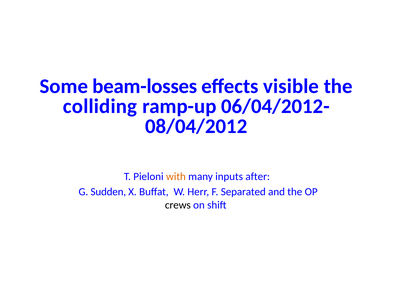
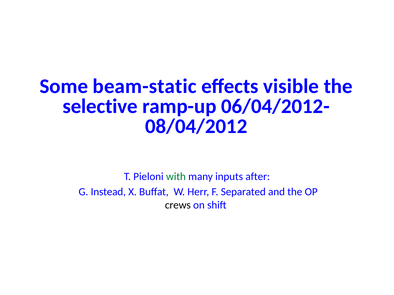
beam-losses: beam-losses -> beam-static (145, 87)
colliding: colliding -> selective (100, 106)
with colour: orange -> green (176, 177)
Sudden: Sudden -> Instead (108, 192)
